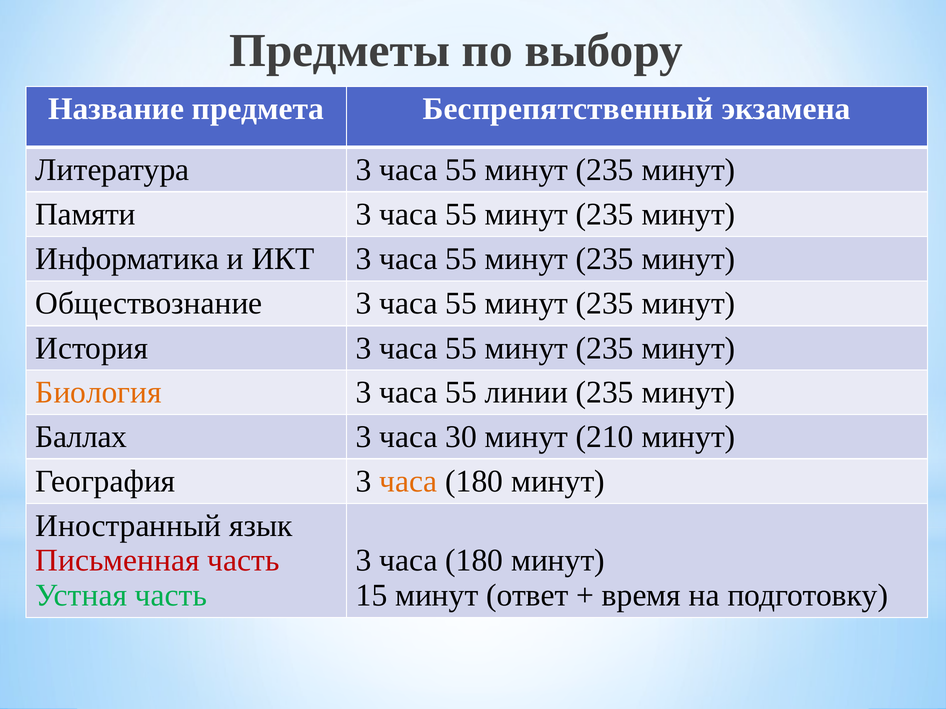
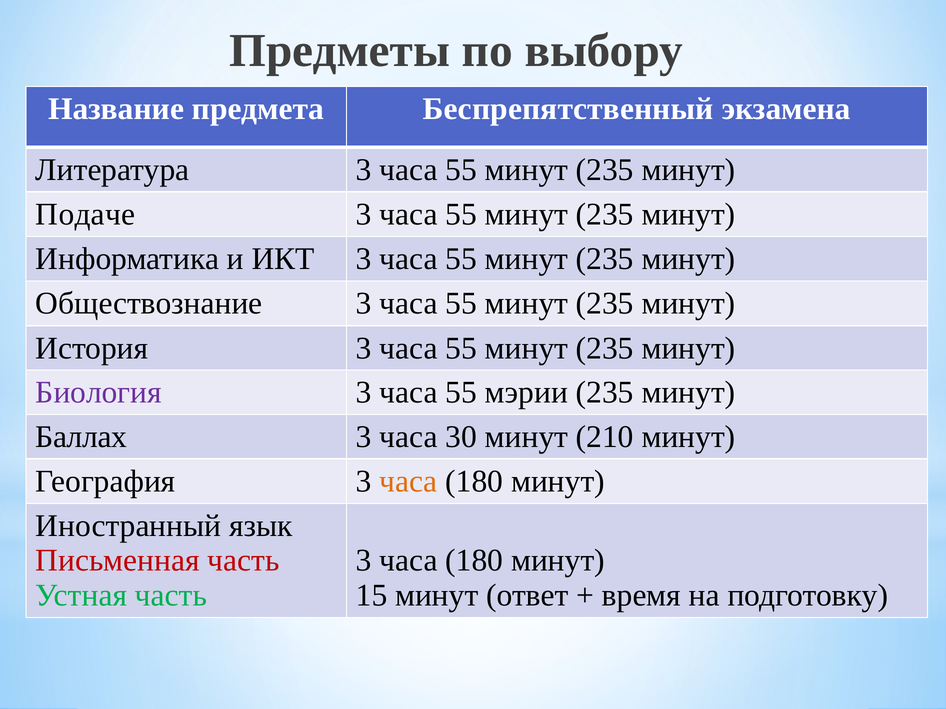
Памяти: Памяти -> Подаче (85, 214)
Биология colour: orange -> purple (99, 393)
линии: линии -> мэрии (526, 393)
